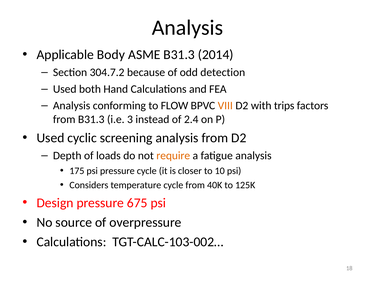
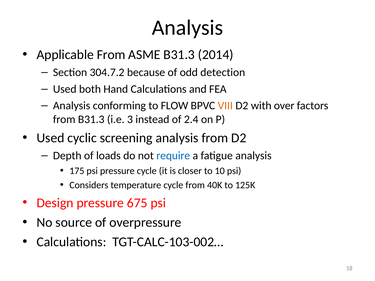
Applicable Body: Body -> From (111, 55)
trips: trips -> over (284, 106)
require colour: orange -> blue (173, 156)
